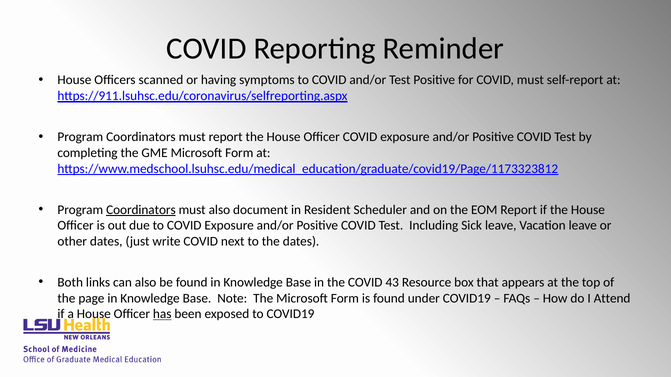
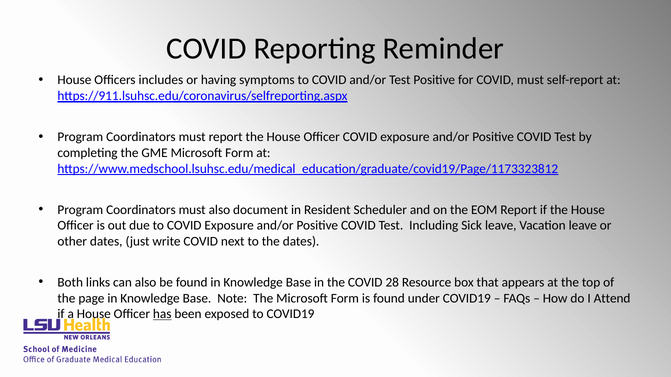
scanned: scanned -> includes (161, 80)
Coordinators underline: present -> none (141, 210)
43: 43 -> 28 (392, 283)
